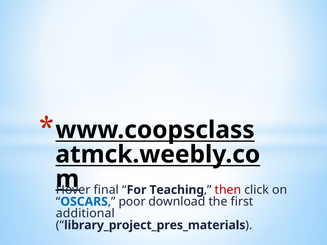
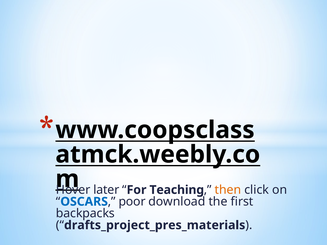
final: final -> later (106, 190)
then colour: red -> orange (228, 190)
additional: additional -> backpacks (85, 214)
library_project_pres_materials: library_project_pres_materials -> drafts_project_pres_materials (155, 225)
